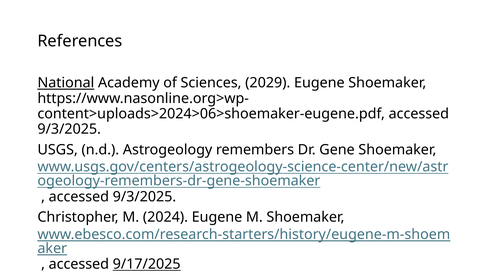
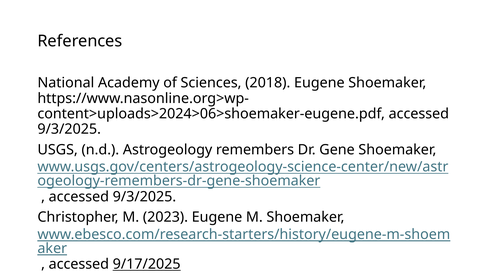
National underline: present -> none (66, 83)
2029: 2029 -> 2018 (268, 83)
2024: 2024 -> 2023 (165, 217)
